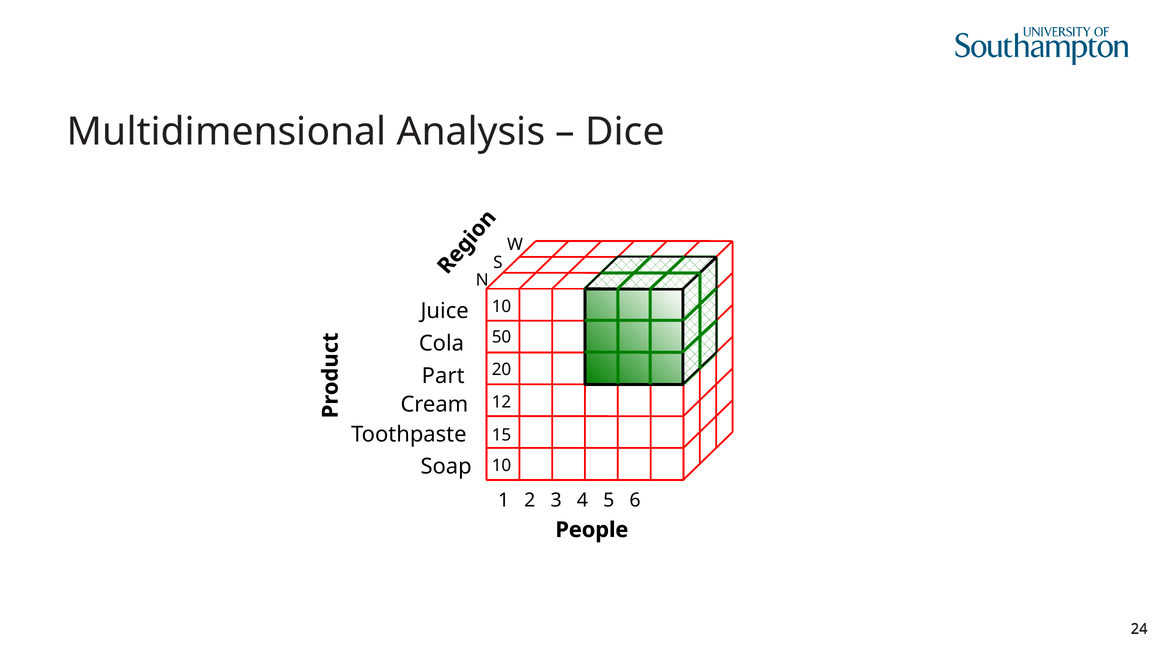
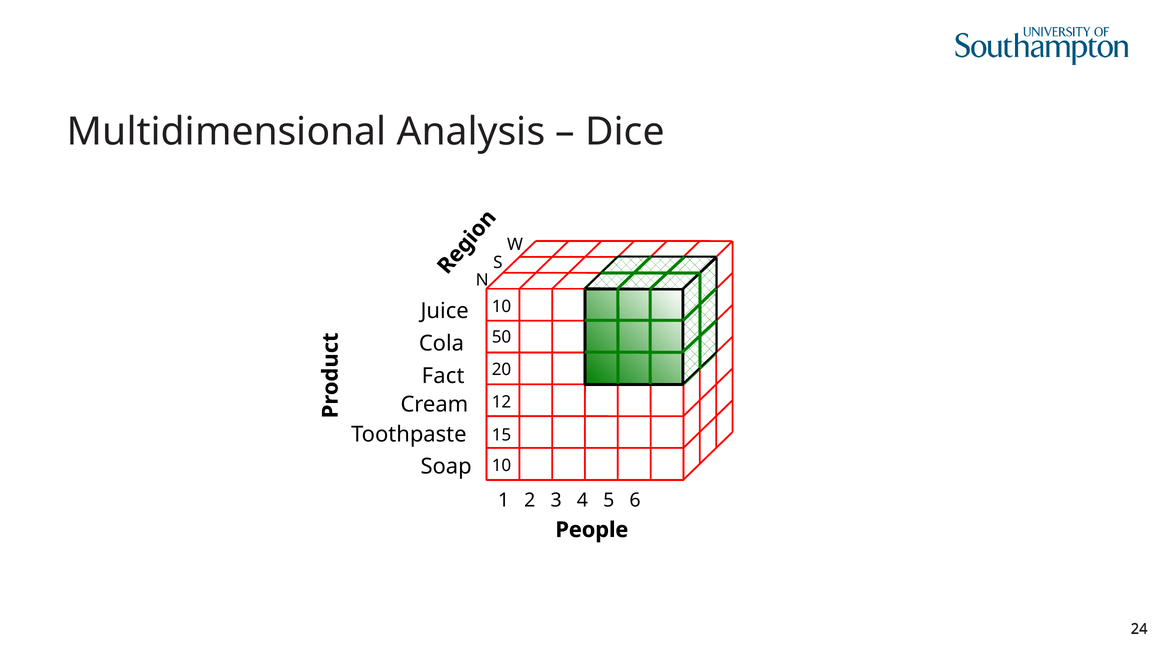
Part: Part -> Fact (443, 376)
